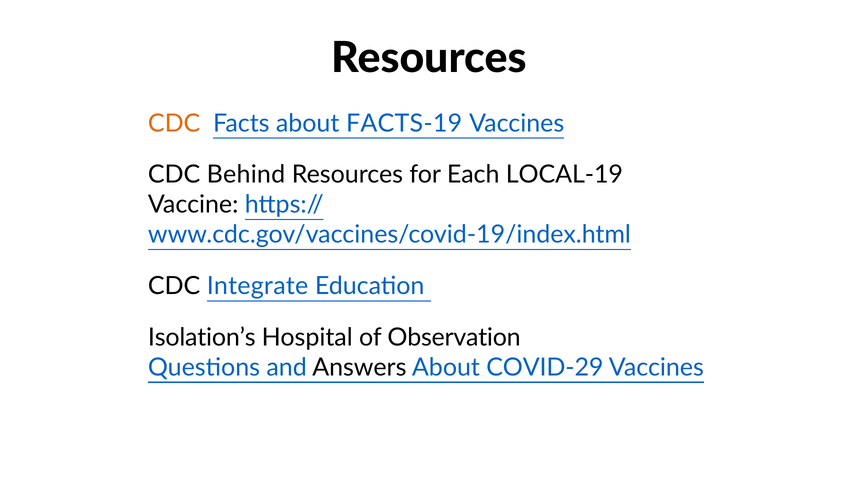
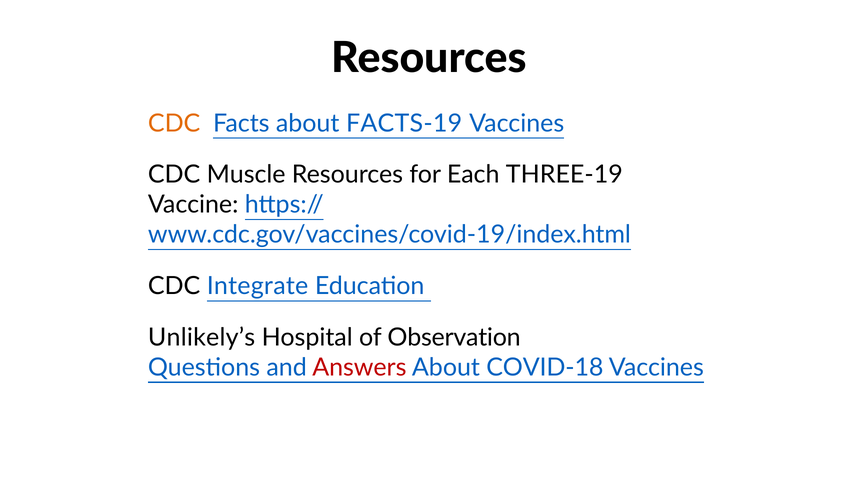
Behind: Behind -> Muscle (246, 175)
LOCAL-19: LOCAL-19 -> THREE-19 (564, 175)
Isolation’s: Isolation’s -> Unlikely’s (202, 338)
Answers colour: black -> red (359, 368)
COVID-29: COVID-29 -> COVID-18 (545, 368)
